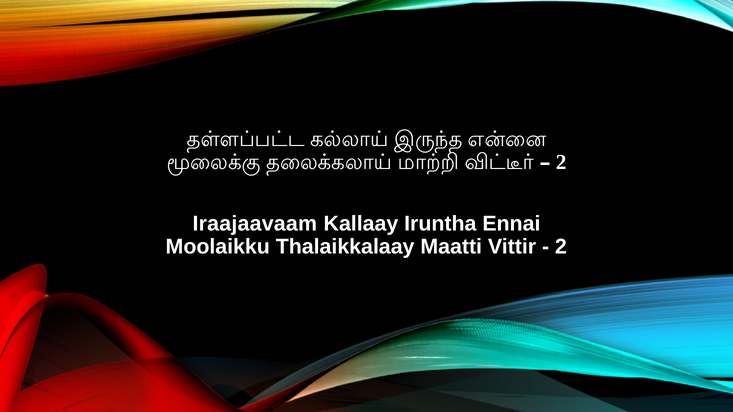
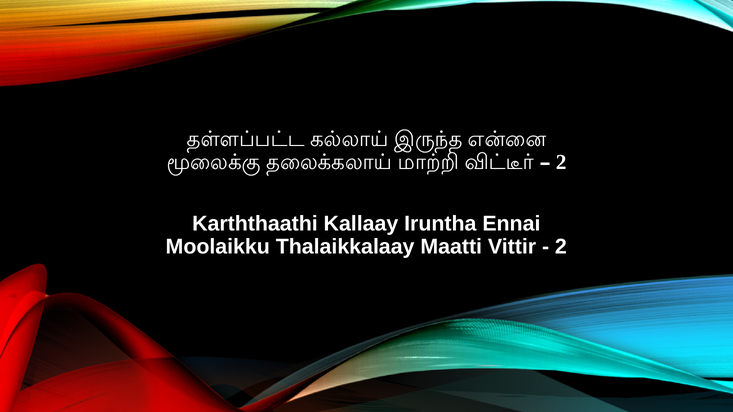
Iraajaavaam: Iraajaavaam -> Karththaathi (255, 224)
